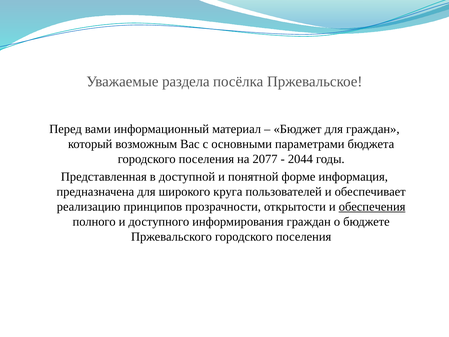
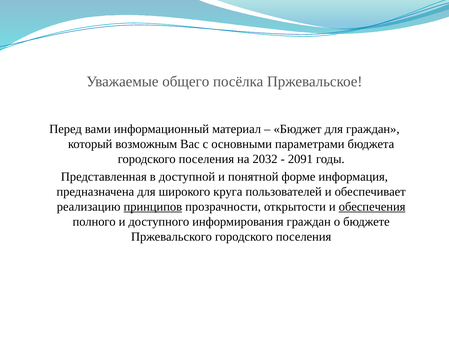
раздела: раздела -> общего (186, 82)
2077: 2077 -> 2032 (265, 159)
2044: 2044 -> 2091 (300, 159)
принципов underline: none -> present (153, 206)
